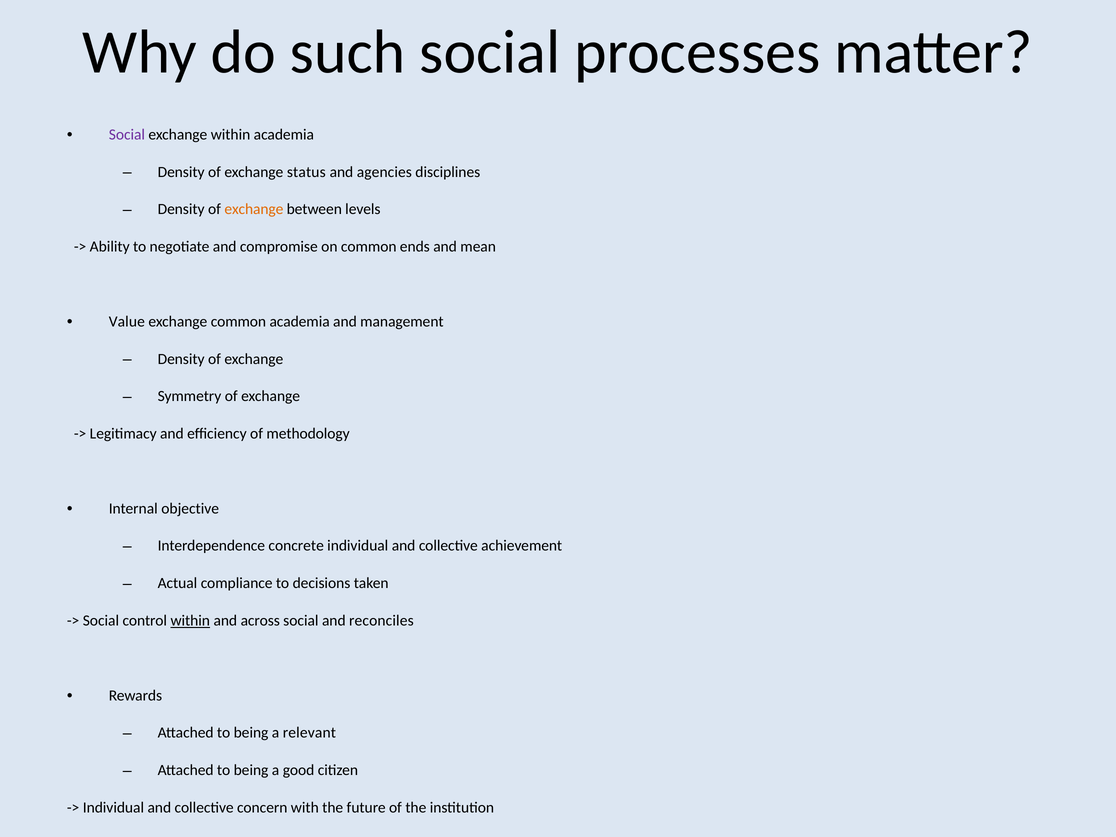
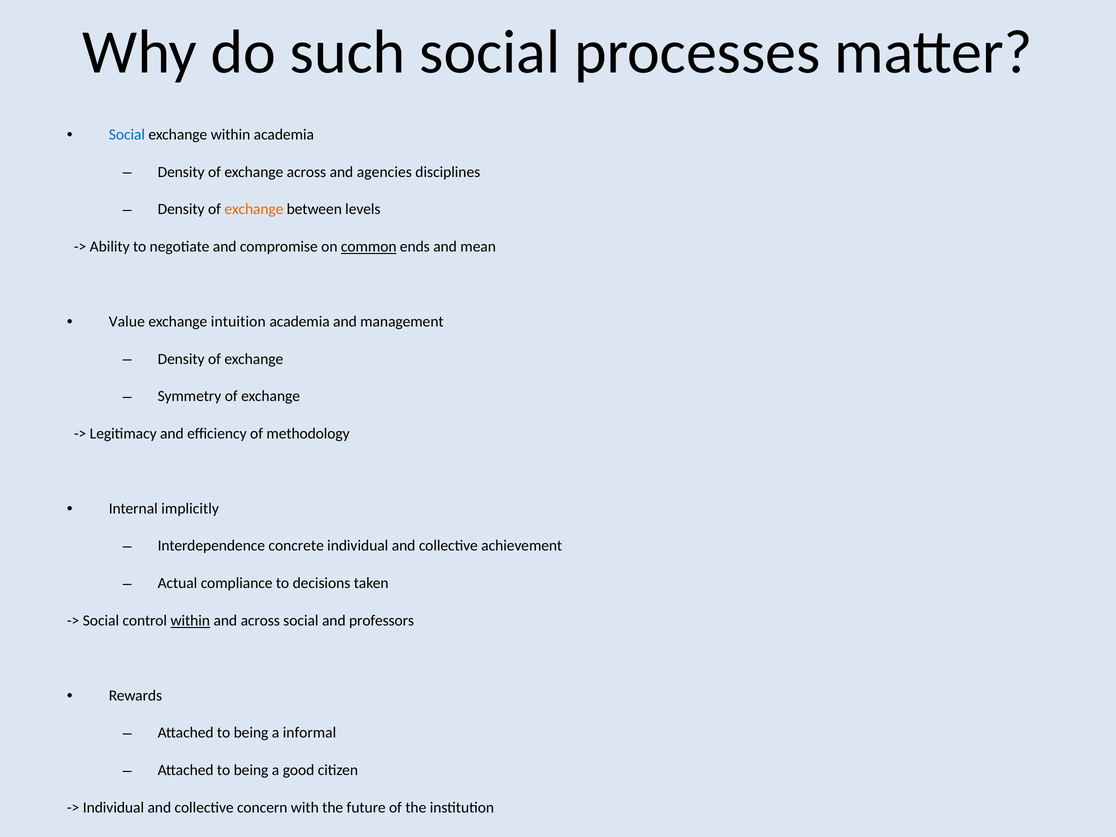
Social colour: purple -> blue (127, 135)
exchange status: status -> across (306, 172)
common underline: none -> present (369, 247)
exchange common: common -> intuition (238, 322)
objective: objective -> implicitly (190, 508)
reconciles: reconciles -> professors (382, 621)
relevant: relevant -> informal (309, 733)
